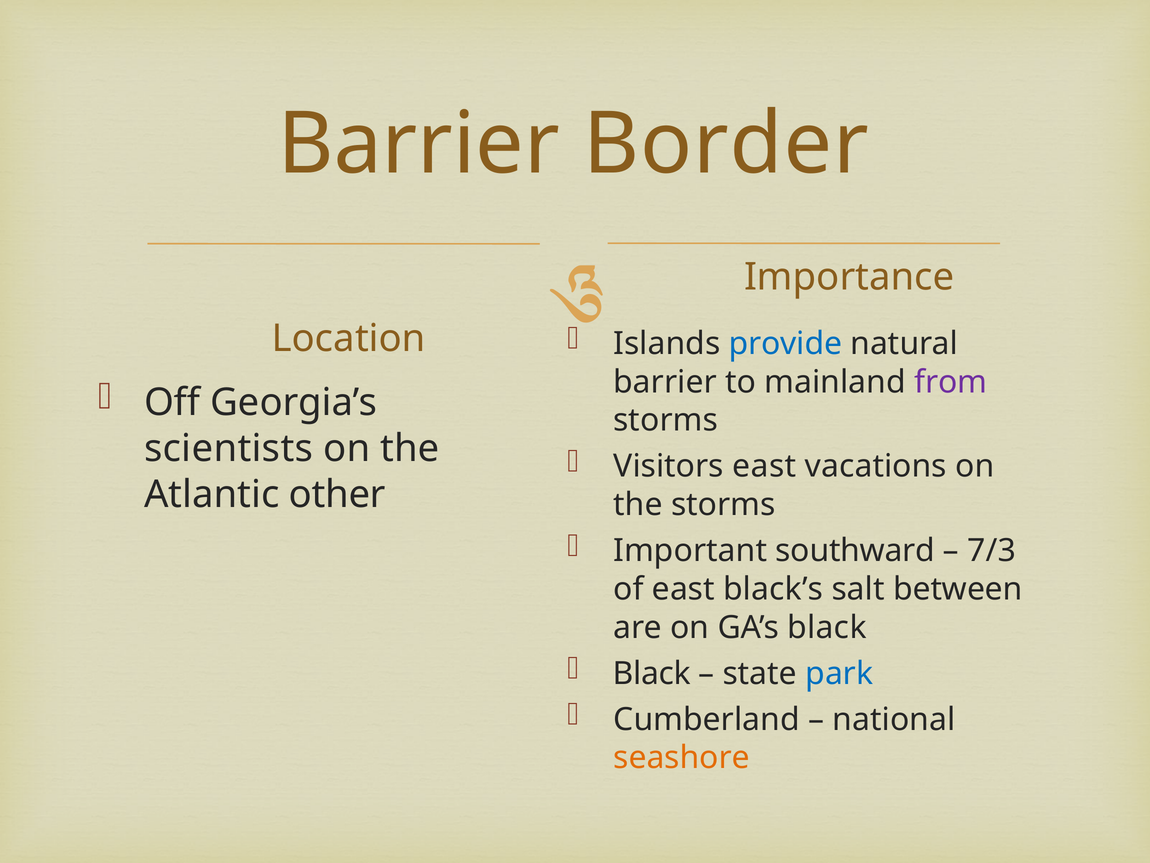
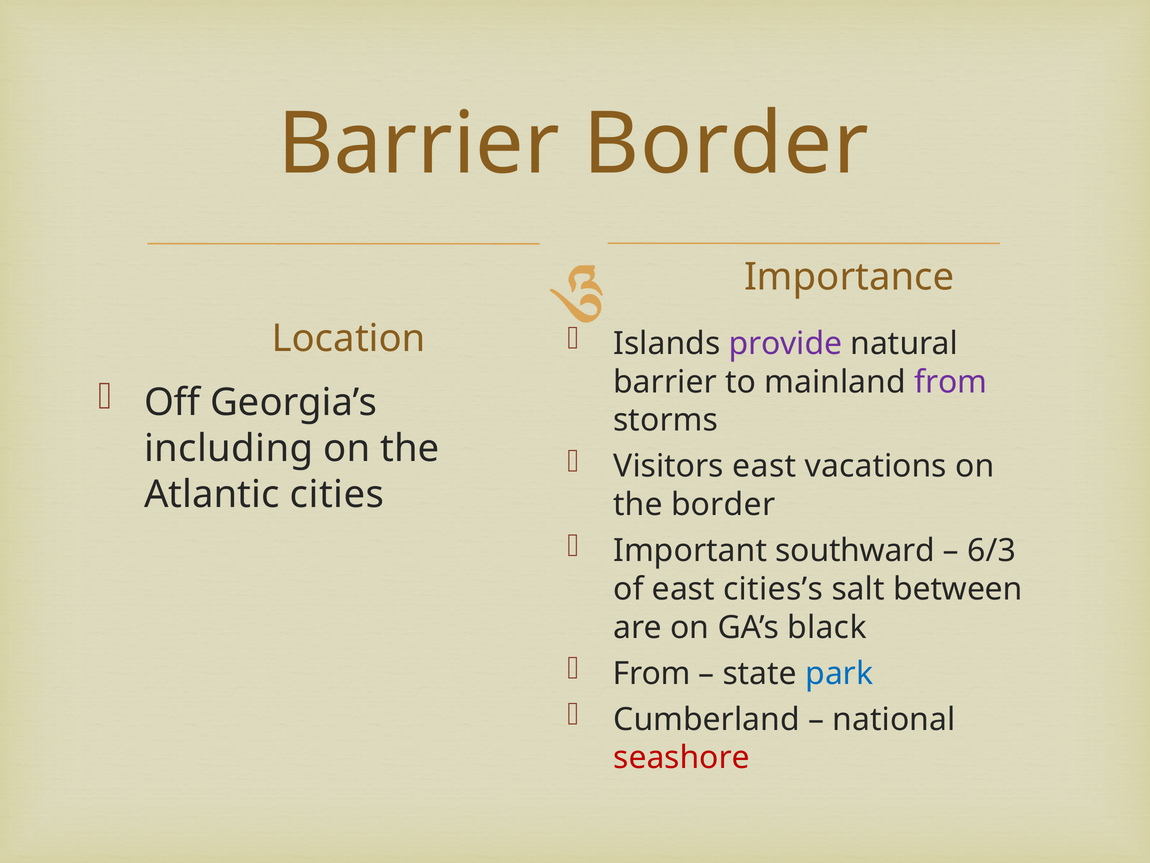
provide colour: blue -> purple (785, 343)
scientists: scientists -> including (229, 448)
other: other -> cities (337, 494)
the storms: storms -> border (723, 504)
7/3: 7/3 -> 6/3 (992, 550)
black’s: black’s -> cities’s (773, 589)
Black: Black -> From (652, 673)
seashore colour: orange -> red (682, 758)
